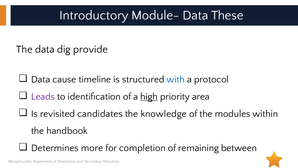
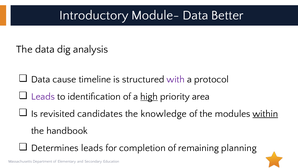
These: These -> Better (227, 15)
provide: provide -> analysis (91, 49)
with colour: blue -> purple (176, 79)
within underline: none -> present (265, 113)
Determines more: more -> leads (92, 148)
between: between -> planning (239, 148)
